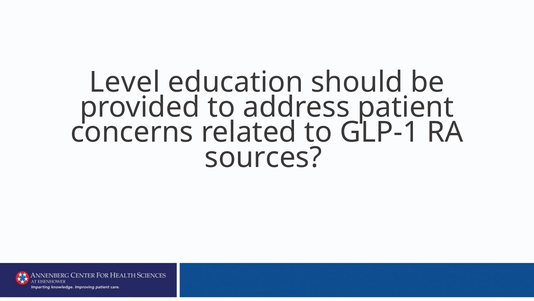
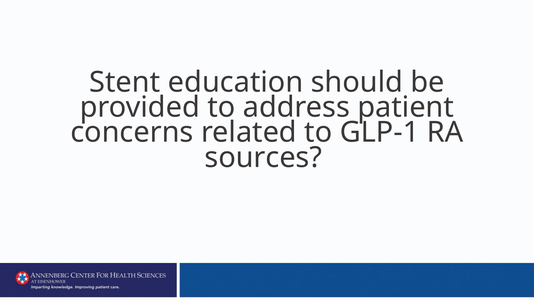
Level: Level -> Stent (125, 82)
